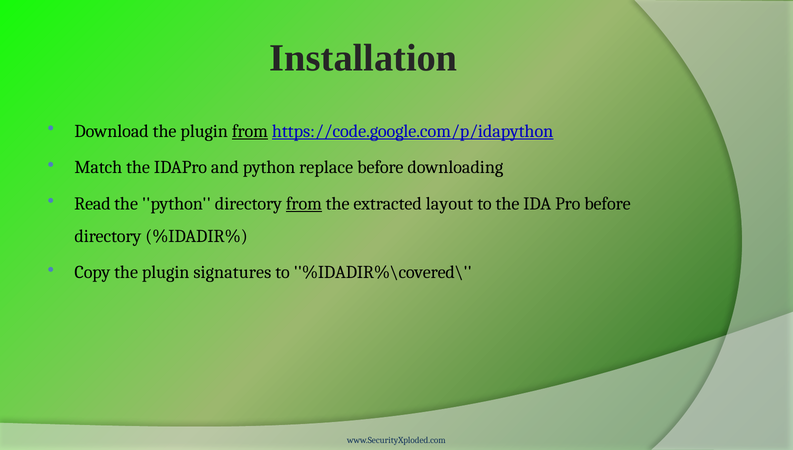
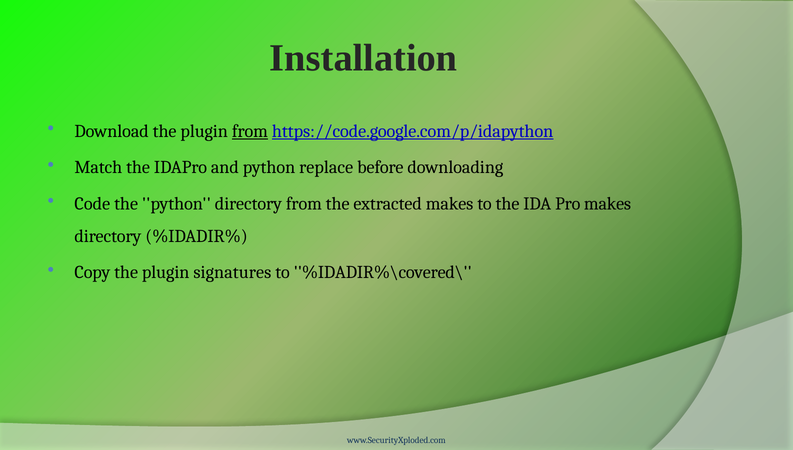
Read: Read -> Code (92, 203)
from underline: present -> none (304, 203)
extracted layout: layout -> makes (450, 203)
Pro before: before -> makes (608, 203)
